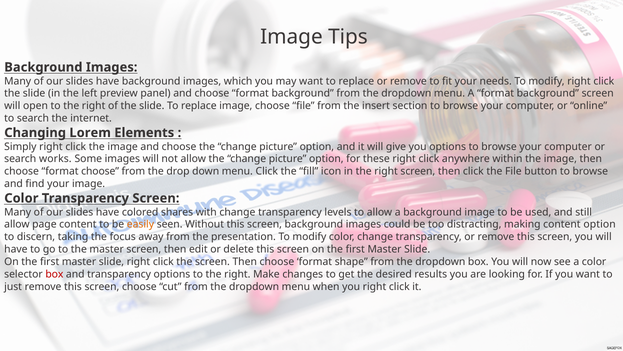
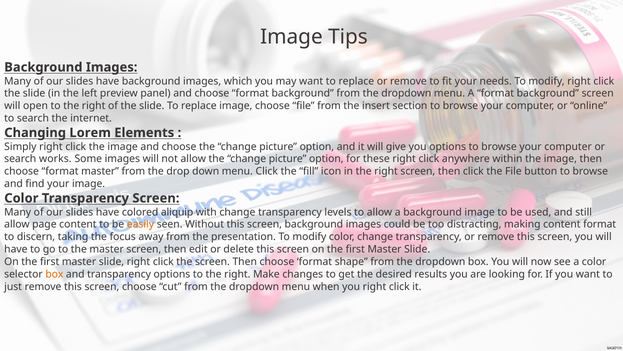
format choose: choose -> master (100, 171)
shares: shares -> aliquip (177, 212)
content option: option -> format (600, 224)
box colour: red -> orange (54, 274)
